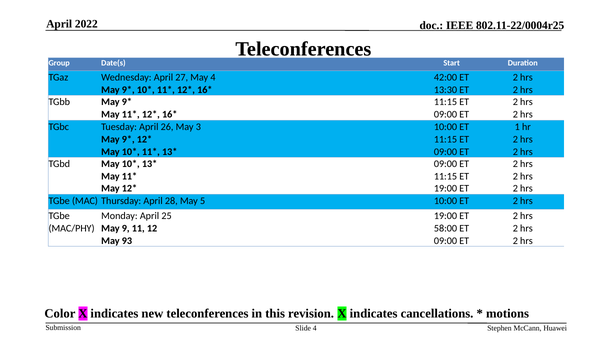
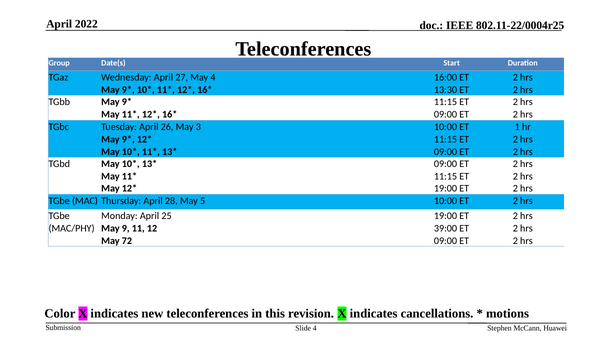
42:00: 42:00 -> 16:00 (445, 77)
58:00: 58:00 -> 39:00 (445, 228)
93: 93 -> 72 (127, 240)
